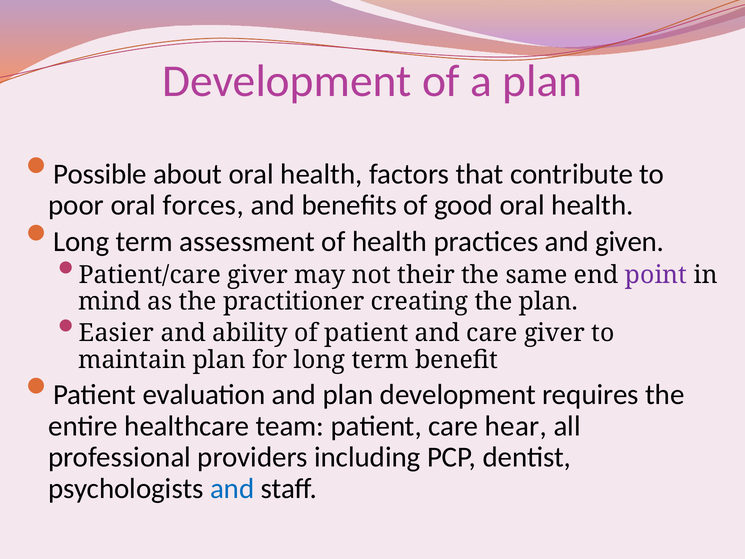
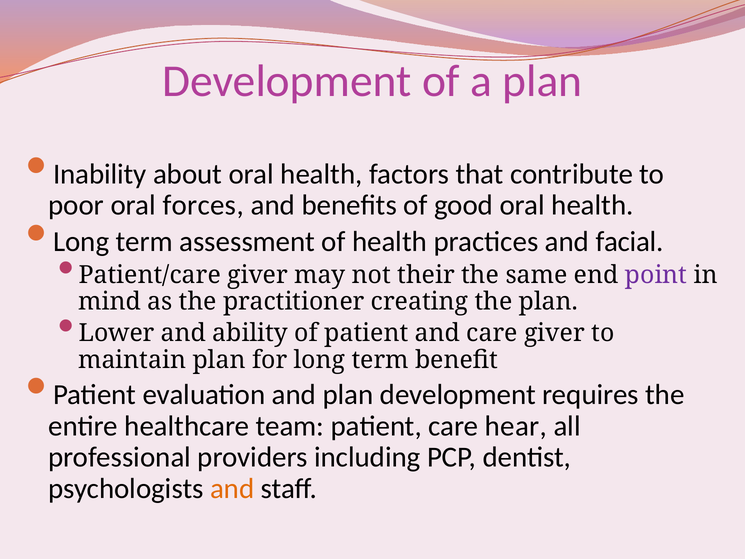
Possible: Possible -> Inability (100, 174)
given: given -> facial (630, 242)
Easier: Easier -> Lower (117, 333)
and colour: blue -> orange (232, 488)
